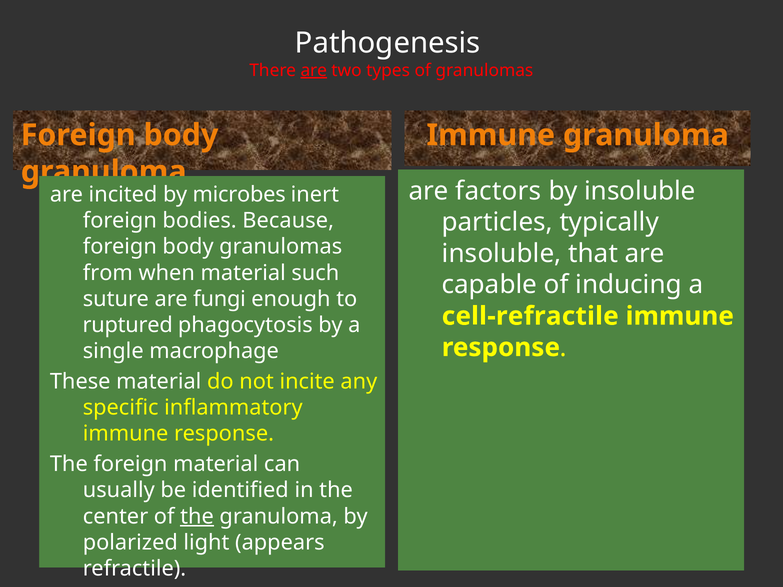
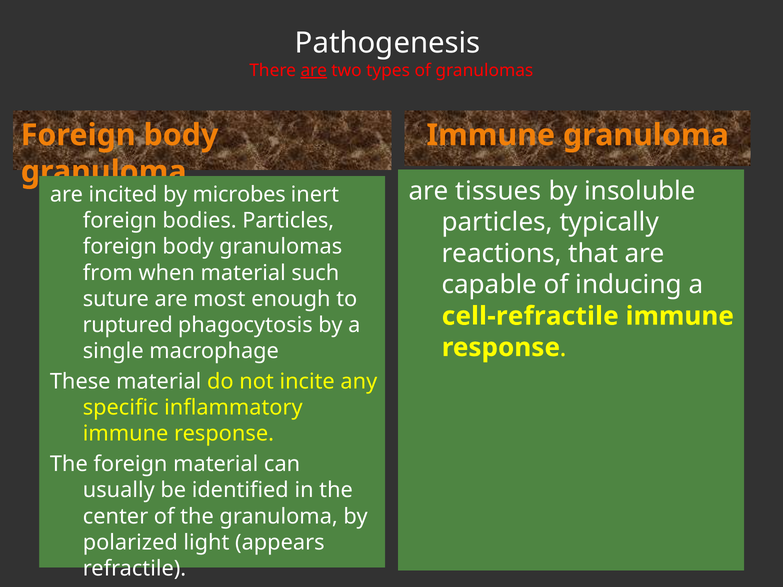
factors: factors -> tissues (498, 191)
bodies Because: Because -> Particles (288, 221)
insoluble: insoluble -> reactions (502, 254)
fungi: fungi -> most (219, 299)
the underline: present -> none (197, 517)
